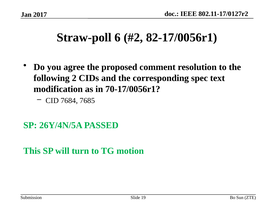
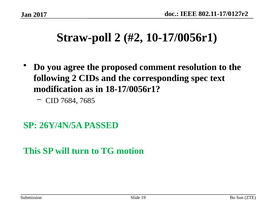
Straw-poll 6: 6 -> 2 (118, 37)
82-17/0056r1: 82-17/0056r1 -> 10-17/0056r1 (182, 37)
70-17/0056r1: 70-17/0056r1 -> 18-17/0056r1 (133, 89)
